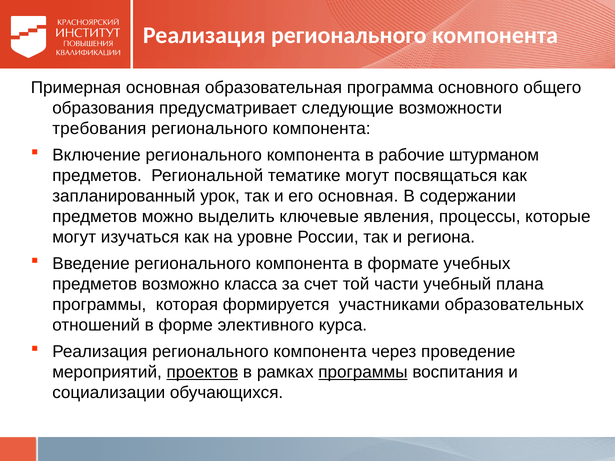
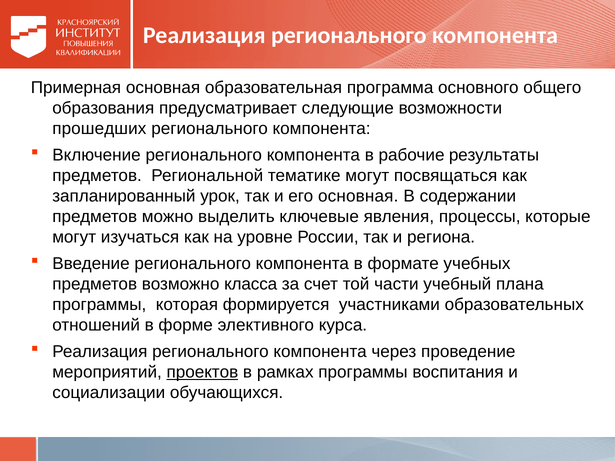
требования: требования -> прошедших (99, 129)
штурманом: штурманом -> результаты (494, 155)
программы underline: present -> none (363, 372)
